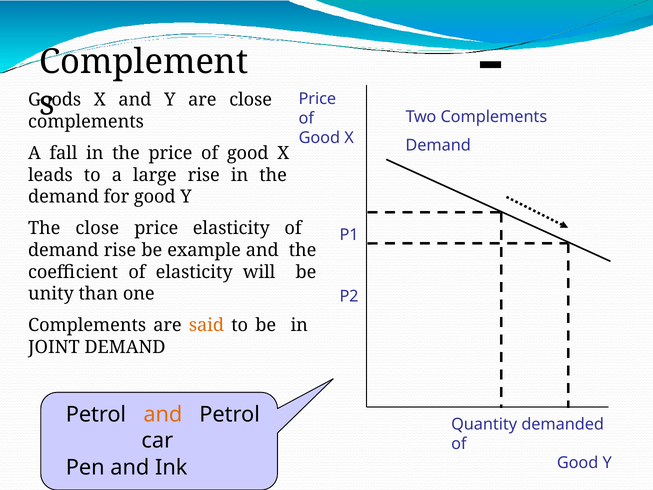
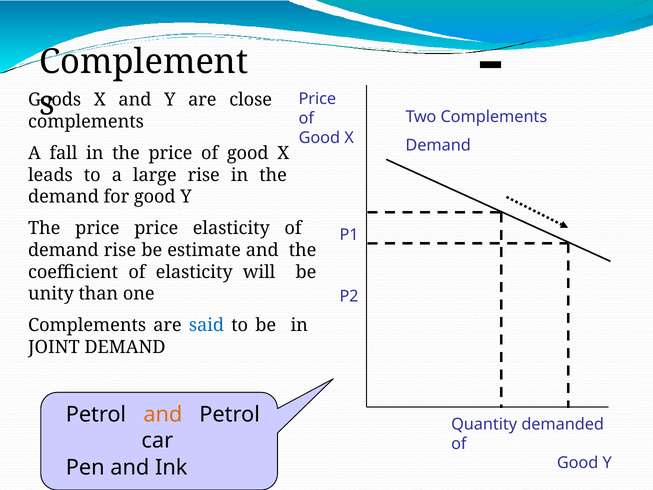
close: close -> price (97, 228)
example: example -> estimate (204, 250)
said colour: orange -> blue (207, 325)
